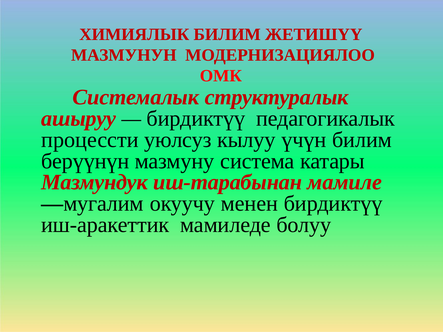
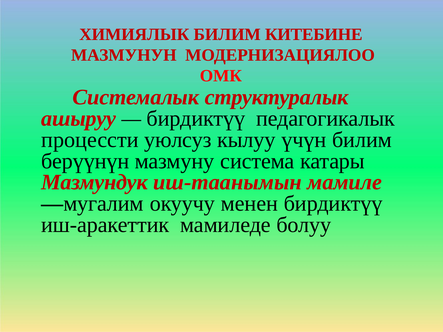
ЖЕТИШҮҮ: ЖЕТИШҮҮ -> КИТЕБИНЕ (314, 34)
иш-тарабынан: иш-тарабынан -> иш-таанымын (228, 182)
